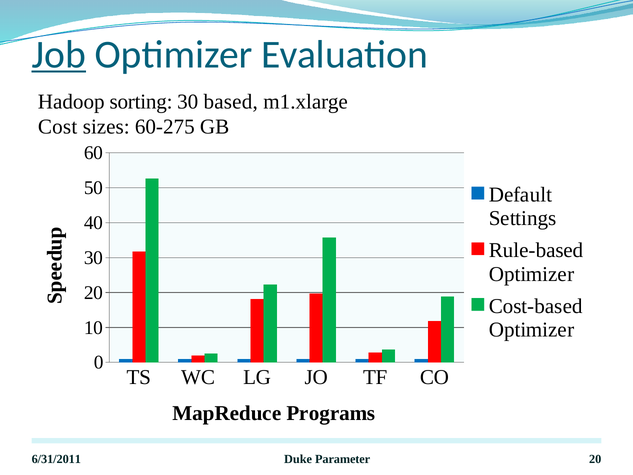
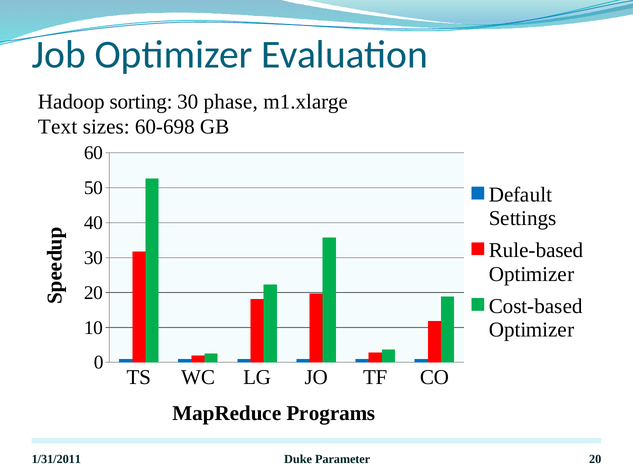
Job underline: present -> none (59, 54)
based: based -> phase (231, 102)
Cost: Cost -> Text (58, 127)
60-275: 60-275 -> 60-698 (165, 127)
6/31/2011: 6/31/2011 -> 1/31/2011 (56, 459)
